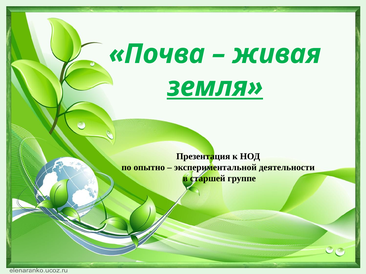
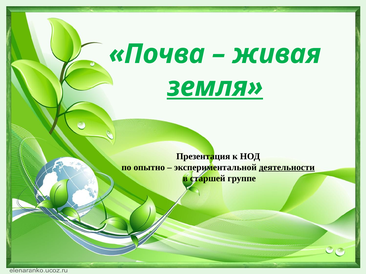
деятельности underline: none -> present (287, 168)
